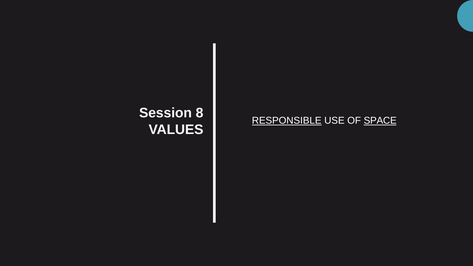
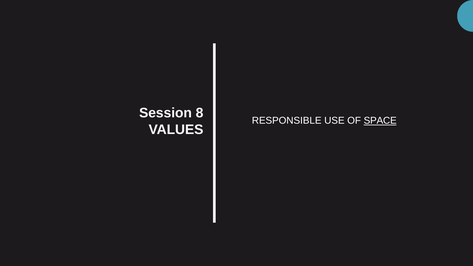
RESPONSIBLE underline: present -> none (287, 121)
